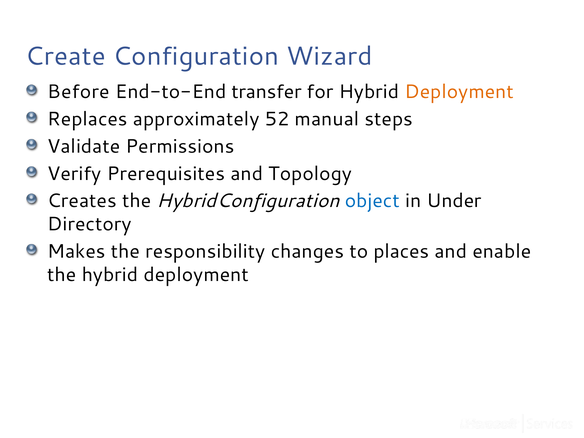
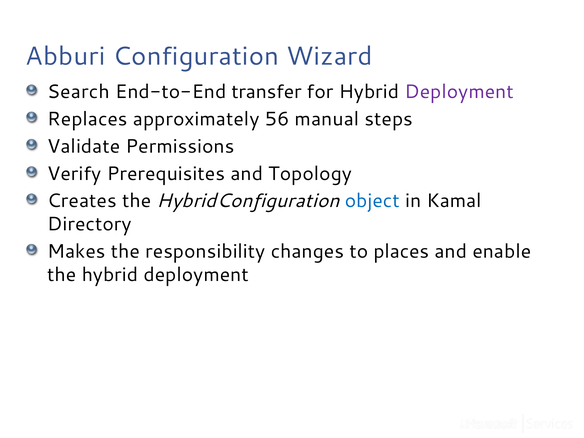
Create: Create -> Abburi (65, 56)
Before: Before -> Search (79, 92)
Deployment colour: orange -> purple (459, 92)
52: 52 -> 56 (277, 119)
Under: Under -> Kamal (454, 201)
